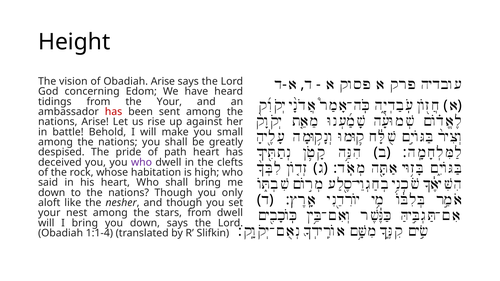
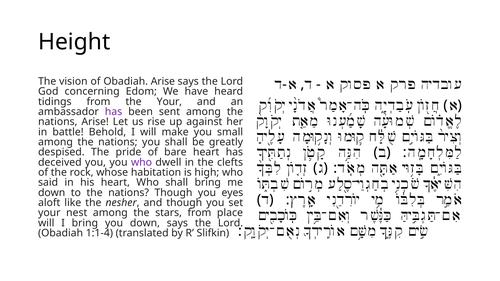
has colour: red -> purple (114, 112)
path: path -> bare (175, 152)
only: only -> eyes (232, 193)
from dwell: dwell -> place (230, 213)
